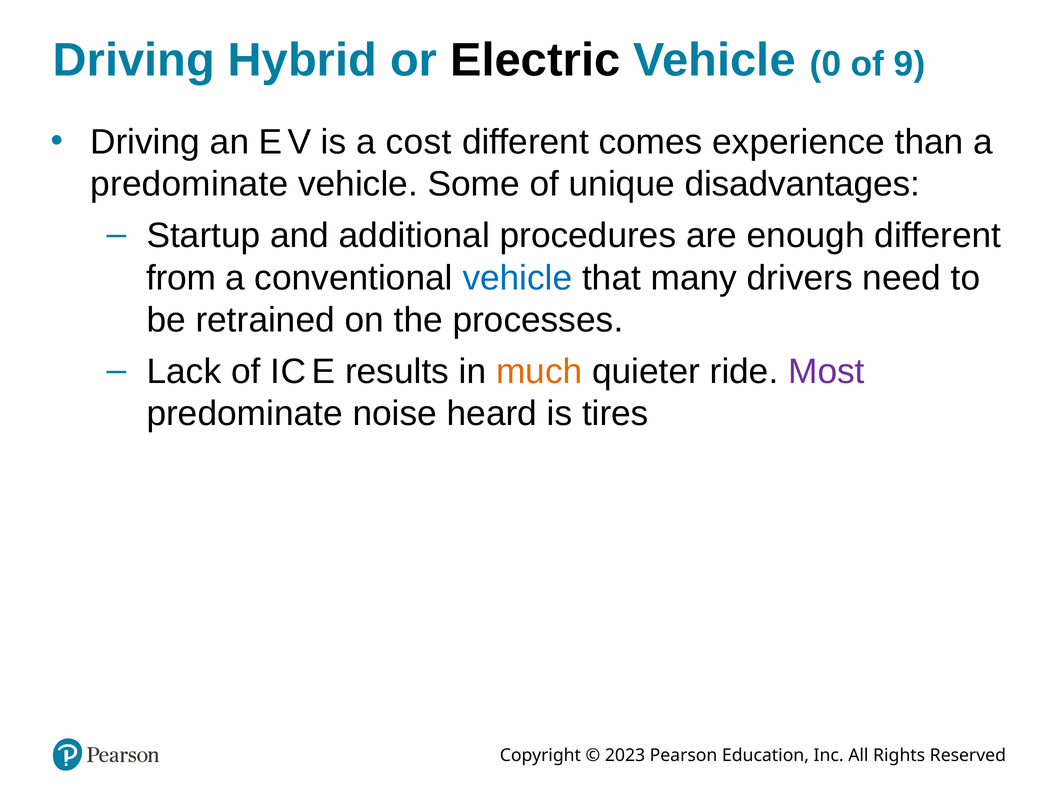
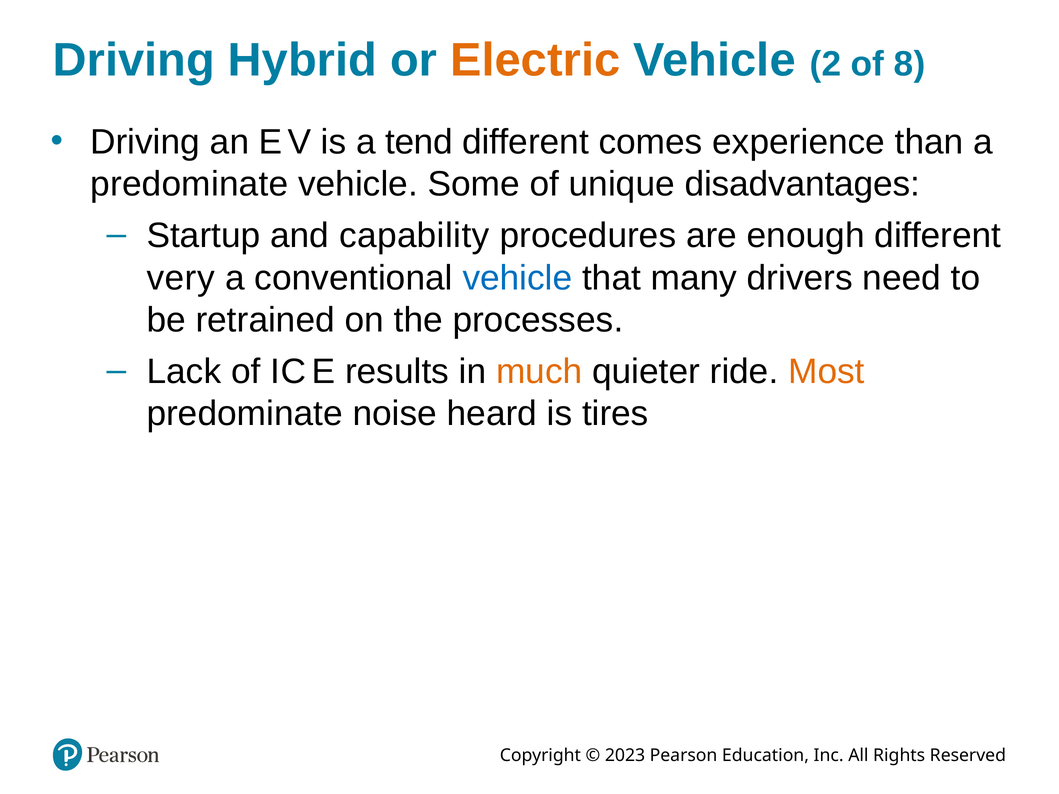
Electric colour: black -> orange (535, 60)
0: 0 -> 2 (825, 64)
9: 9 -> 8 (910, 64)
cost: cost -> tend (419, 142)
additional: additional -> capability (414, 236)
from: from -> very (181, 278)
Most colour: purple -> orange (826, 372)
